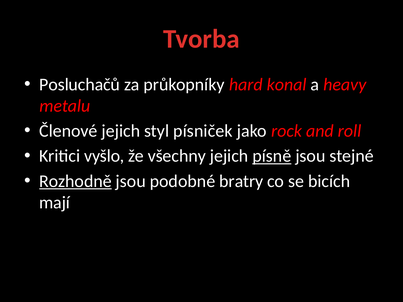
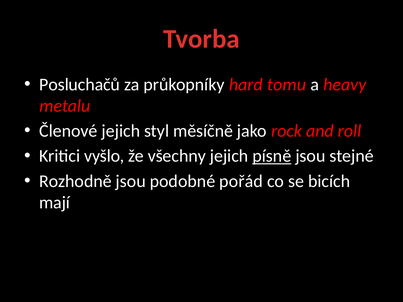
konal: konal -> tomu (287, 85)
písniček: písniček -> měsíčně (203, 131)
Rozhodně underline: present -> none (75, 181)
bratry: bratry -> pořád (241, 181)
